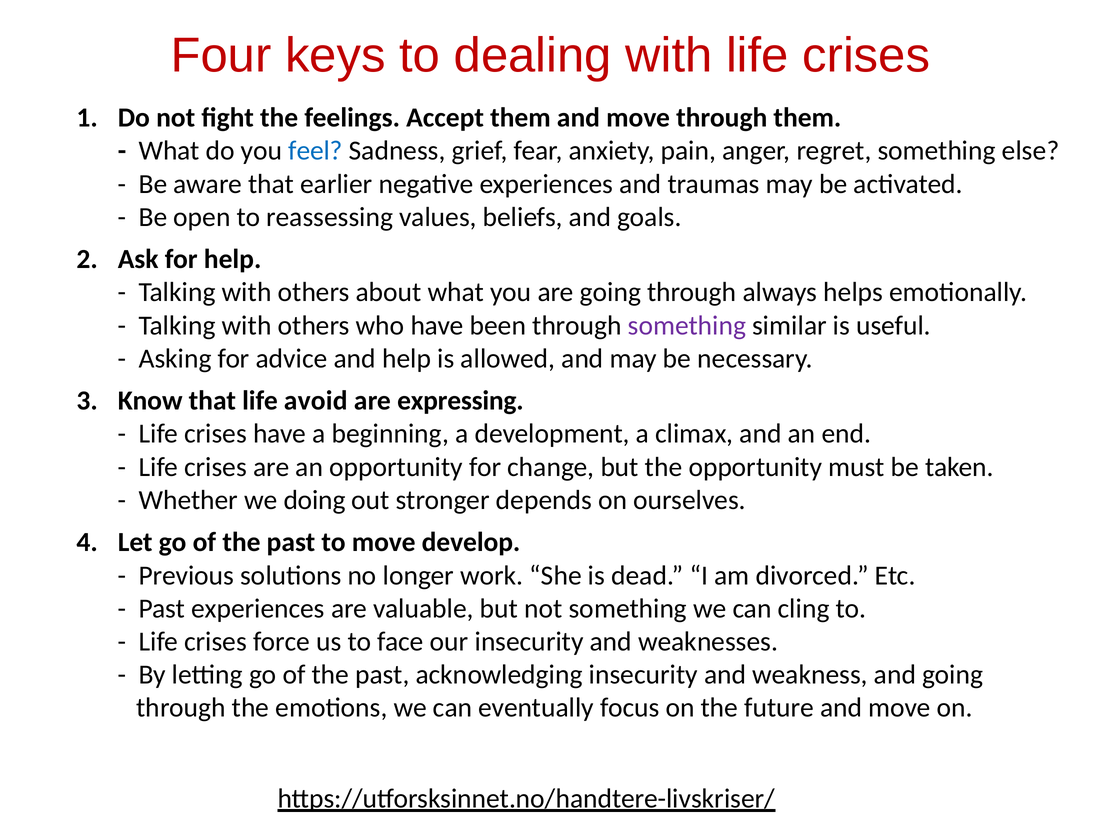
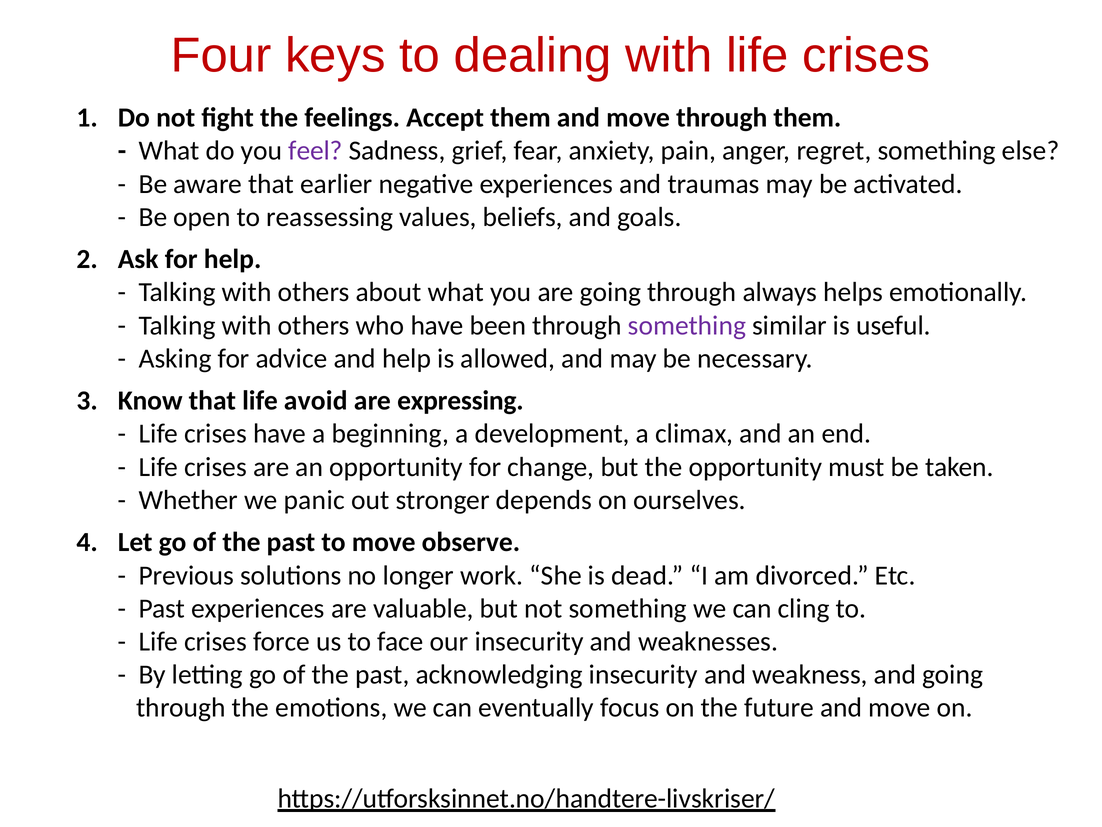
feel colour: blue -> purple (315, 151)
doing: doing -> panic (314, 500)
develop: develop -> observe (471, 542)
